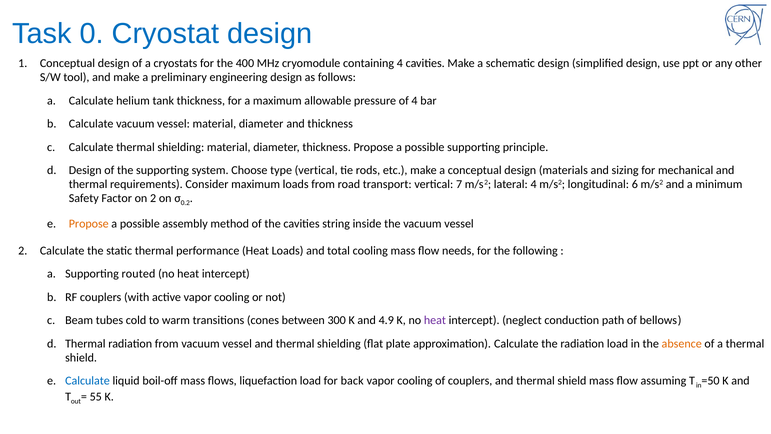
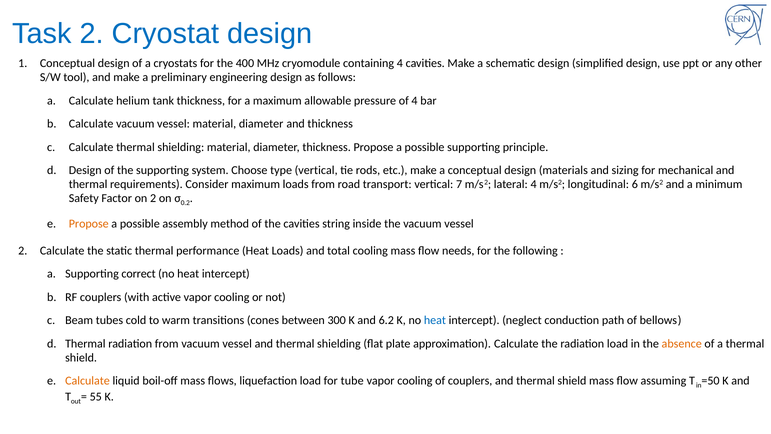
Task 0: 0 -> 2 (92, 34)
routed: routed -> correct (139, 274)
4.9: 4.9 -> 6.2 (386, 320)
heat colour: purple -> blue (435, 320)
Calculate colour: blue -> orange (87, 381)
back: back -> tube (352, 381)
